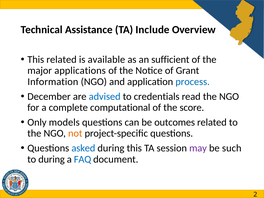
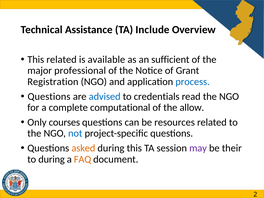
applications: applications -> professional (80, 71)
Information: Information -> Registration (53, 82)
December: December -> Questions (49, 96)
score: score -> allow (192, 108)
models: models -> courses (64, 122)
outcomes: outcomes -> resources (175, 122)
not colour: orange -> blue (75, 133)
asked colour: blue -> orange (83, 148)
such: such -> their (232, 148)
FAQ colour: blue -> orange (83, 159)
